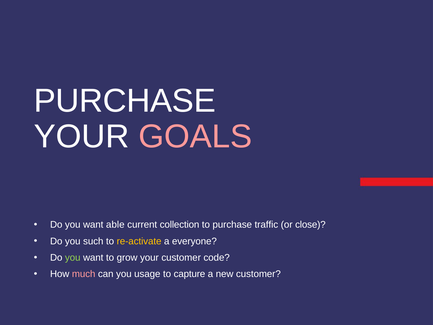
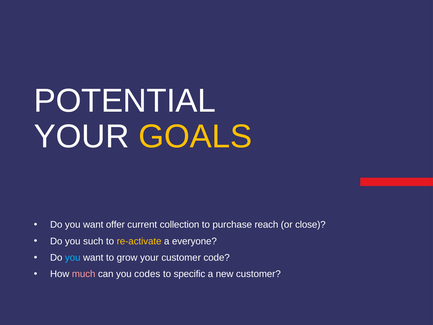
PURCHASE: PURCHASE -> POTENTIAL (125, 101)
GOALS colour: pink -> yellow (195, 136)
able: able -> offer (115, 225)
traffic: traffic -> reach (266, 225)
you colour: light green -> light blue (73, 257)
usage: usage -> codes (147, 274)
capture: capture -> specific (189, 274)
